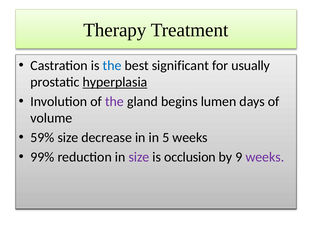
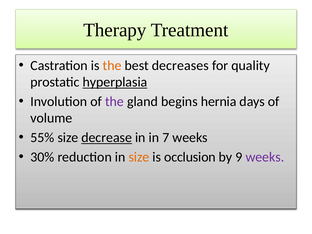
the colour: blue -> orange (112, 65)
significant: significant -> decreases (180, 65)
usually: usually -> quality (251, 65)
lumen: lumen -> hernia (219, 102)
59%: 59% -> 55% (42, 138)
decrease underline: none -> present (107, 138)
5: 5 -> 7 (166, 138)
99%: 99% -> 30% (42, 157)
size colour: purple -> orange (139, 157)
